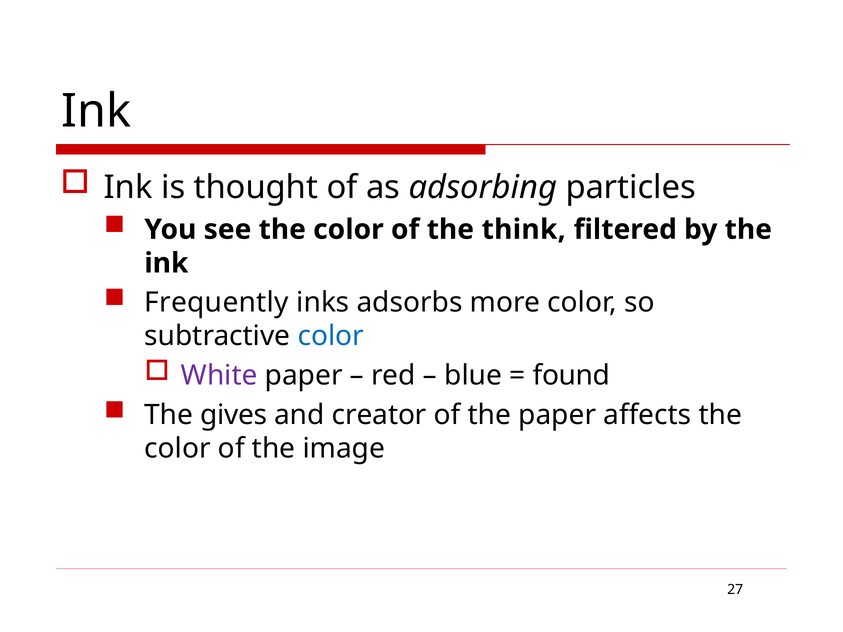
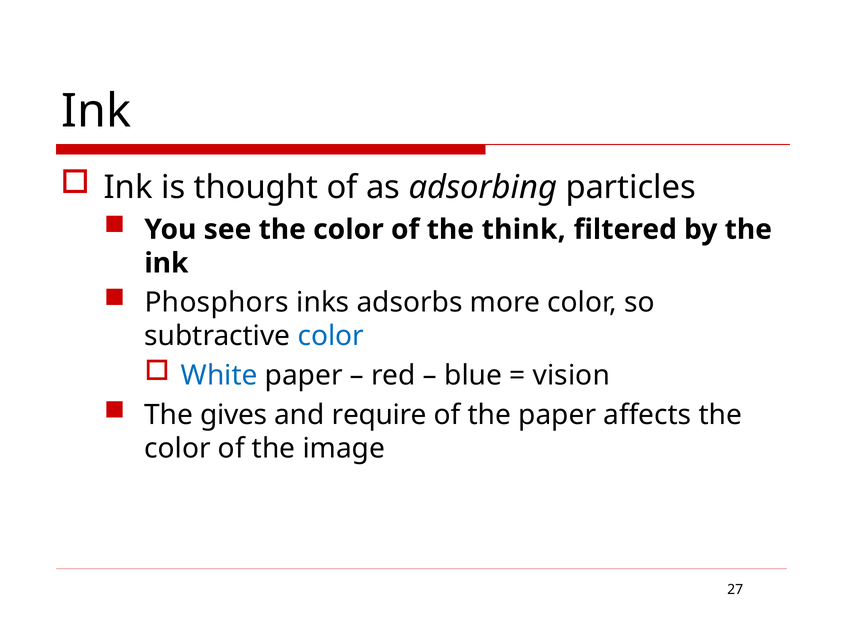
Frequently: Frequently -> Phosphors (217, 303)
White colour: purple -> blue (219, 376)
found: found -> vision (571, 376)
creator: creator -> require (379, 415)
